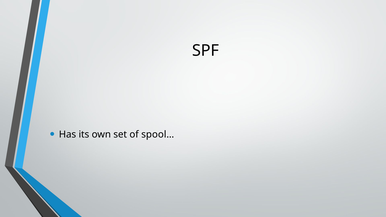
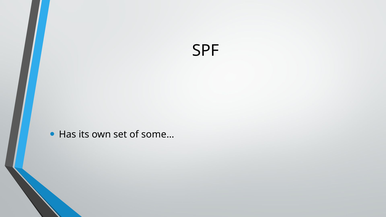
spool…: spool… -> some… (158, 135)
